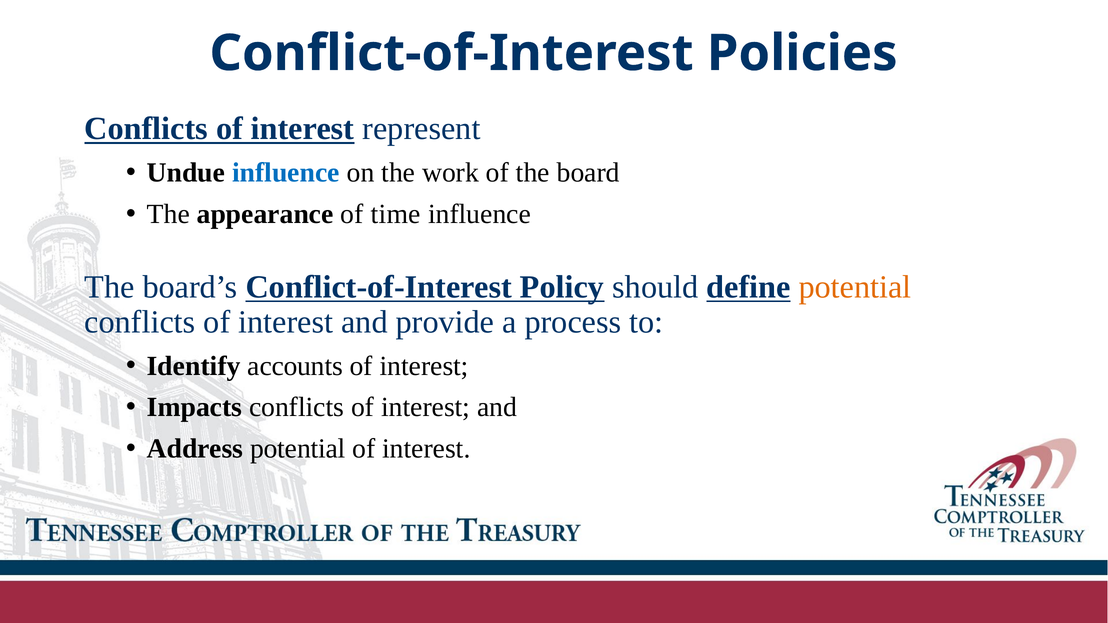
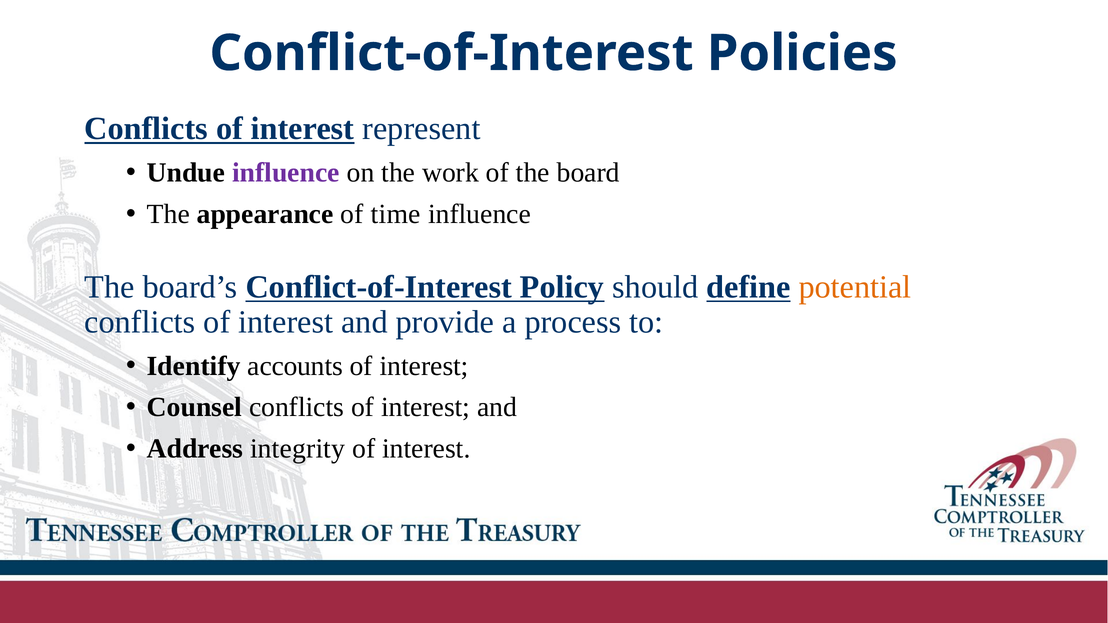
influence colour: blue -> purple (286, 173)
Impacts: Impacts -> Counsel (194, 407)
Address potential: potential -> integrity (298, 449)
